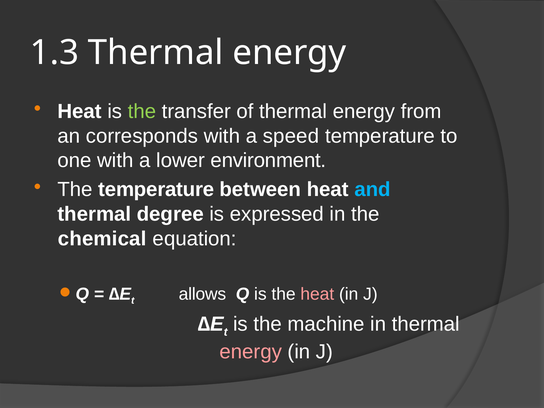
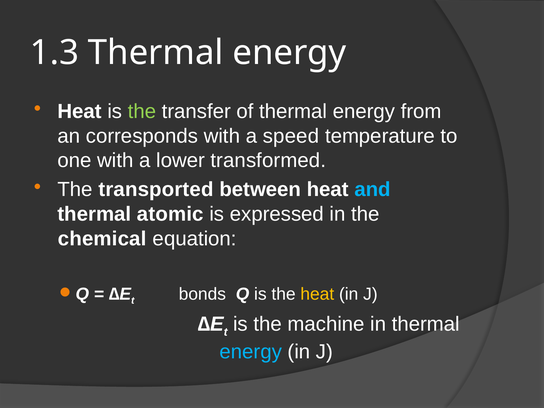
environment: environment -> transformed (268, 161)
The temperature: temperature -> transported (156, 190)
degree: degree -> atomic (170, 214)
allows: allows -> bonds (202, 294)
heat colour: pink -> yellow (317, 294)
energy colour: pink -> light blue (251, 352)
